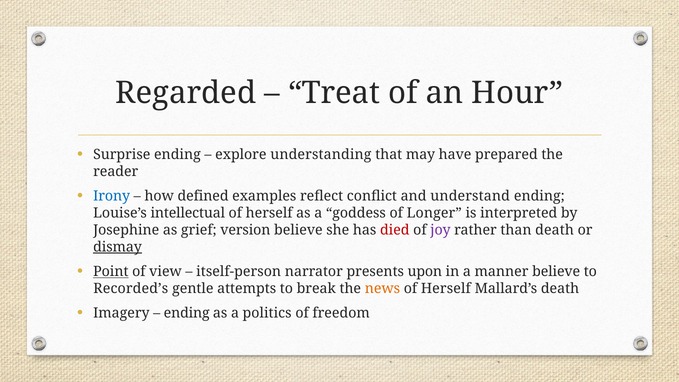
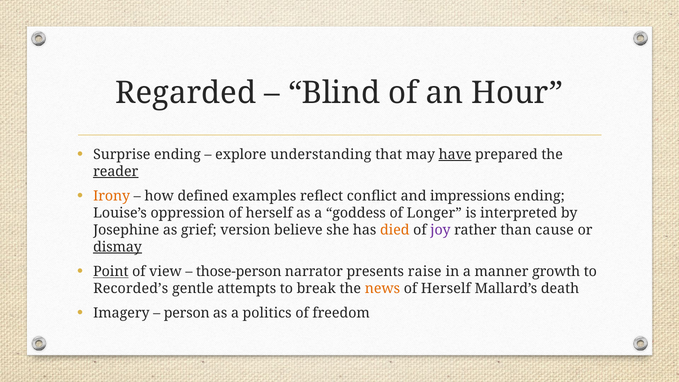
Treat: Treat -> Blind (334, 93)
have underline: none -> present (455, 154)
reader underline: none -> present (116, 171)
Irony colour: blue -> orange (112, 196)
understand: understand -> impressions (470, 196)
intellectual: intellectual -> oppression (188, 213)
died colour: red -> orange (395, 230)
than death: death -> cause (555, 230)
itself-person: itself-person -> those-person (239, 272)
upon: upon -> raise (425, 272)
manner believe: believe -> growth (556, 272)
ending: ending -> person (187, 313)
